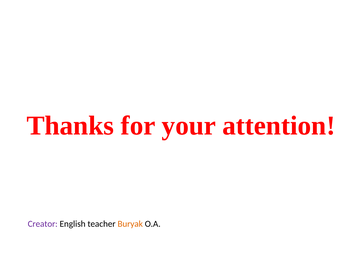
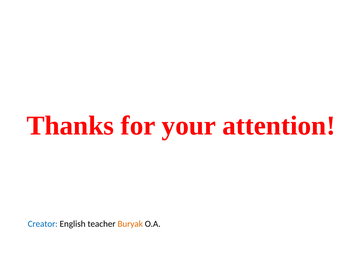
Creator colour: purple -> blue (43, 223)
